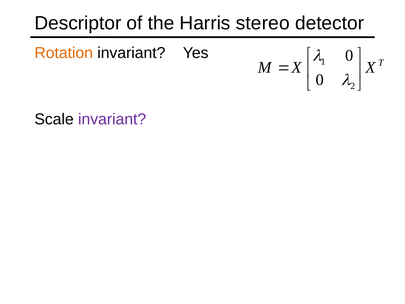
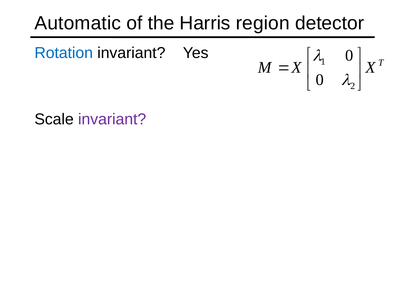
Descriptor: Descriptor -> Automatic (78, 23)
stereo: stereo -> region (263, 23)
Rotation colour: orange -> blue (64, 53)
